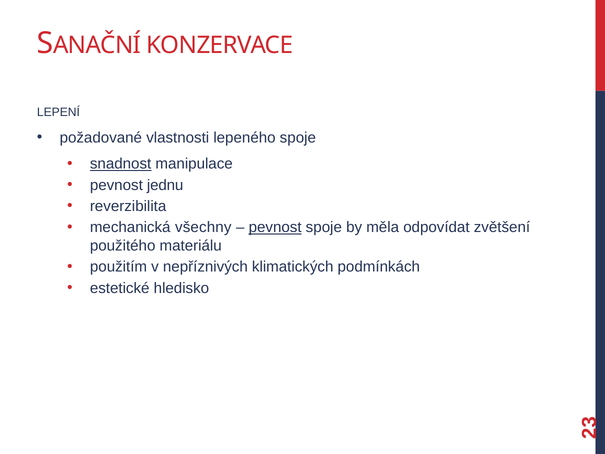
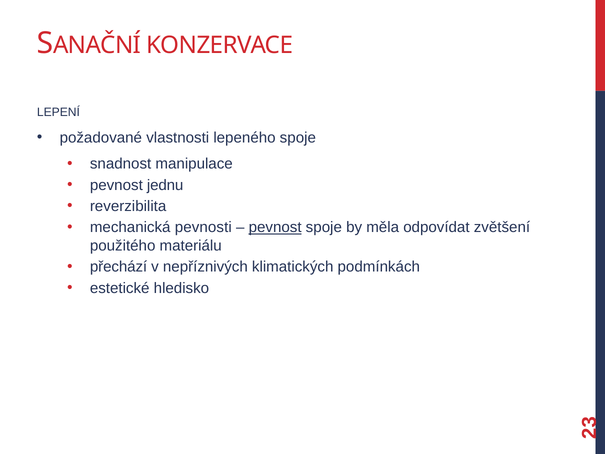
snadnost underline: present -> none (121, 164)
všechny: všechny -> pevnosti (203, 227)
použitím: použitím -> přechází (119, 267)
